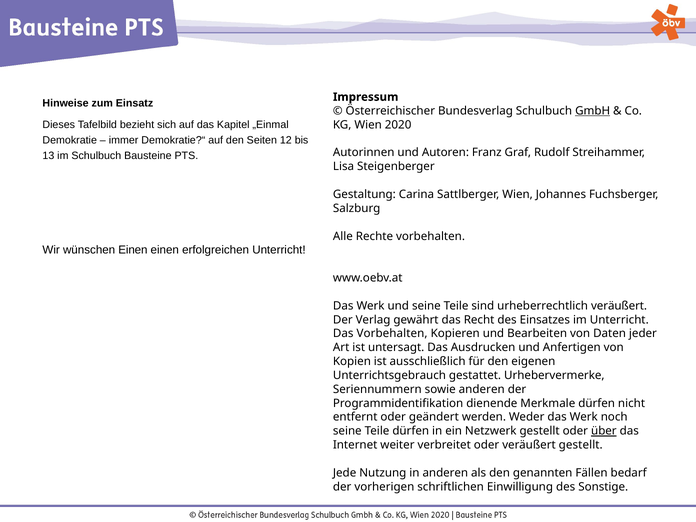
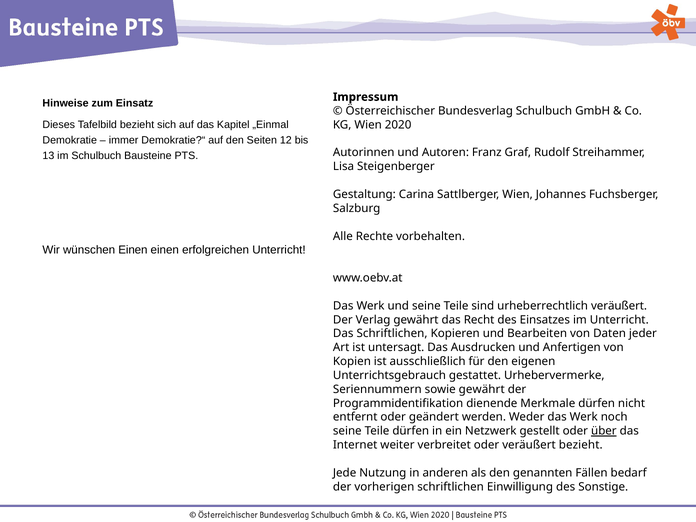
GmbH underline: present -> none (593, 111)
Das Vorbehalten: Vorbehalten -> Schriftlichen (392, 334)
sowie anderen: anderen -> gewährt (482, 389)
veräußert gestellt: gestellt -> bezieht (581, 445)
